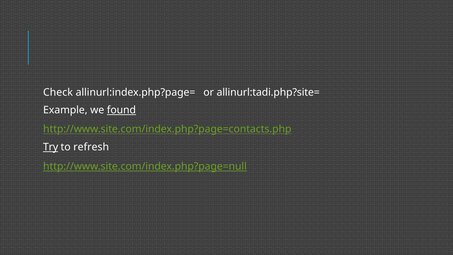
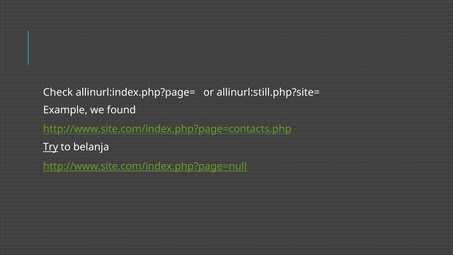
allinurl:tadi.php?site=: allinurl:tadi.php?site= -> allinurl:still.php?site= (268, 92)
found underline: present -> none (121, 110)
refresh: refresh -> belanja (91, 147)
